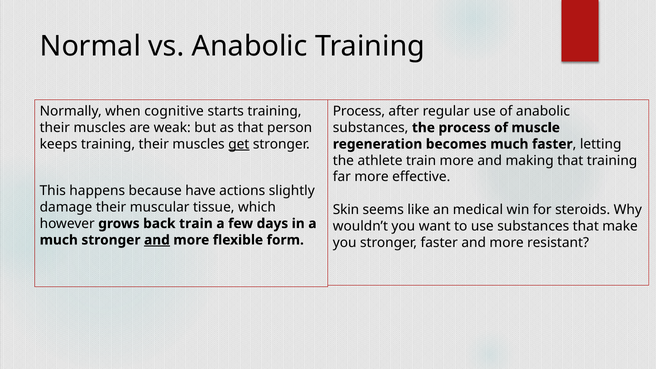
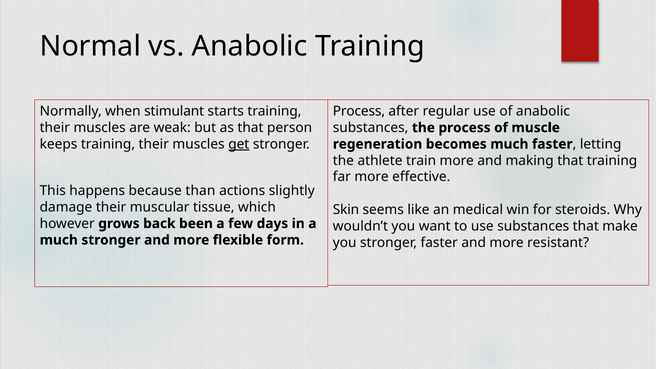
cognitive: cognitive -> stimulant (174, 111)
have: have -> than (200, 191)
back train: train -> been (196, 224)
and underline: present -> none (157, 240)
